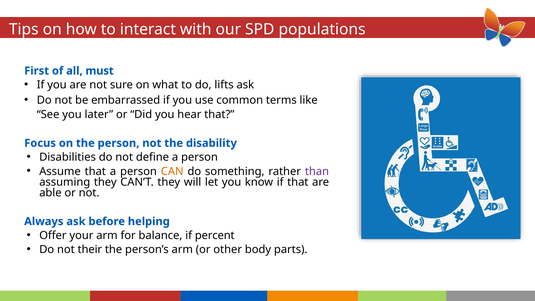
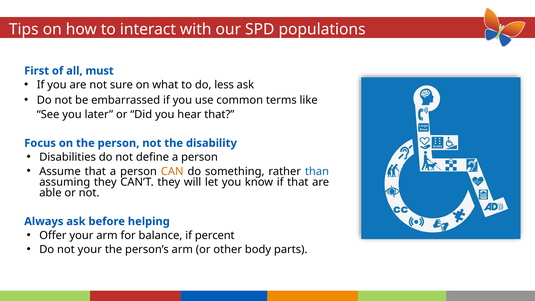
lifts: lifts -> less (224, 85)
than colour: purple -> blue (317, 171)
not their: their -> your (90, 249)
